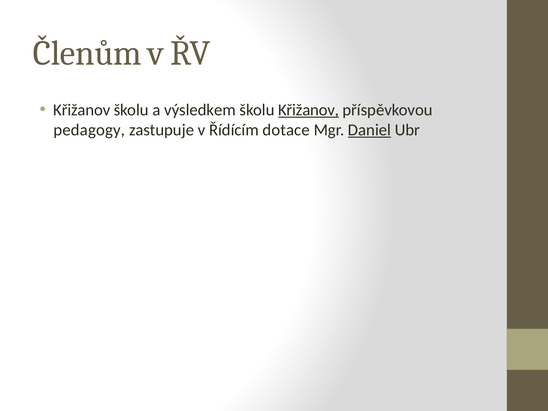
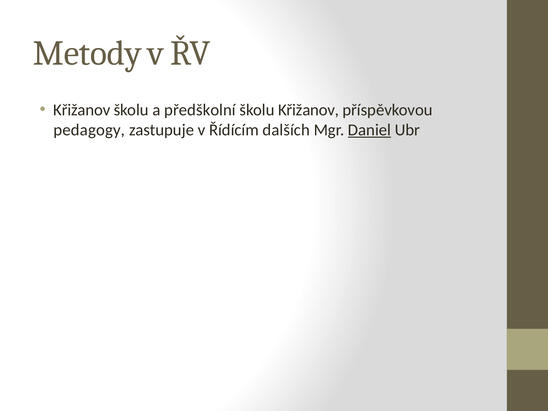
Členům: Členům -> Metody (87, 53)
výsledkem: výsledkem -> předškolní (200, 110)
Křižanov underline: present -> none (309, 110)
dotace: dotace -> dalších (286, 130)
